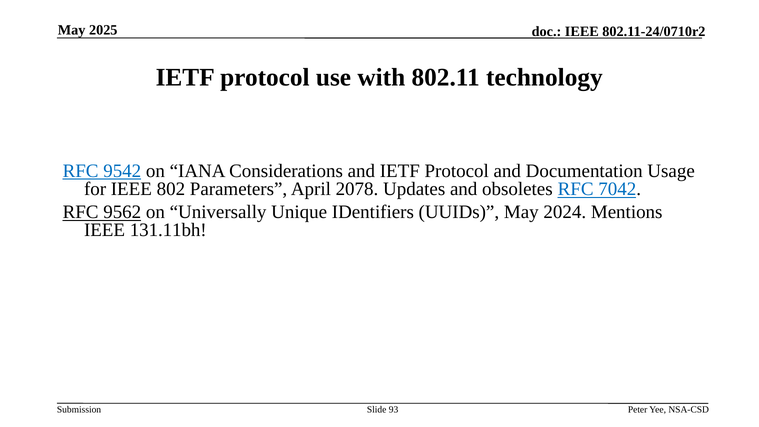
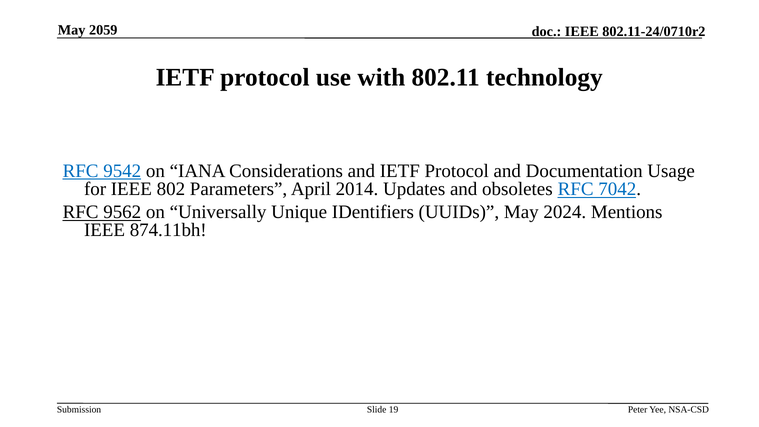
2025: 2025 -> 2059 (103, 30)
2078: 2078 -> 2014 (357, 189)
131.11bh: 131.11bh -> 874.11bh (168, 230)
93: 93 -> 19 (394, 409)
